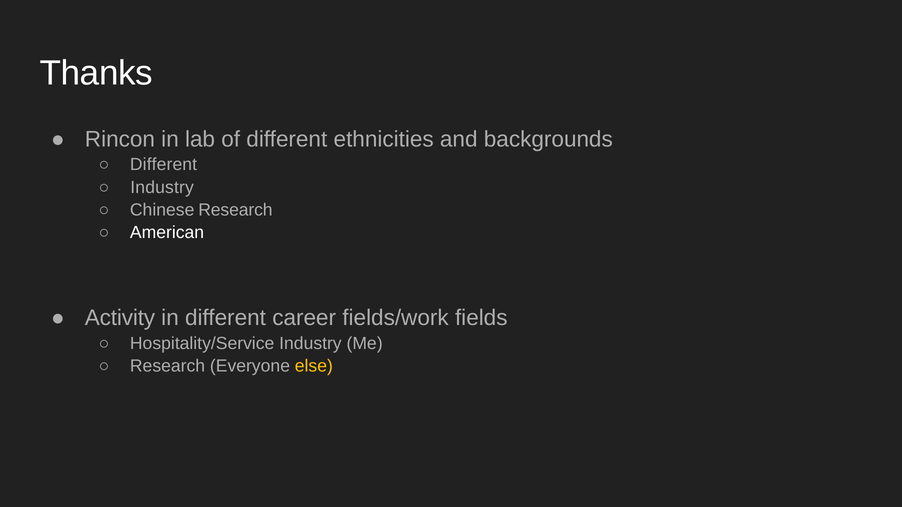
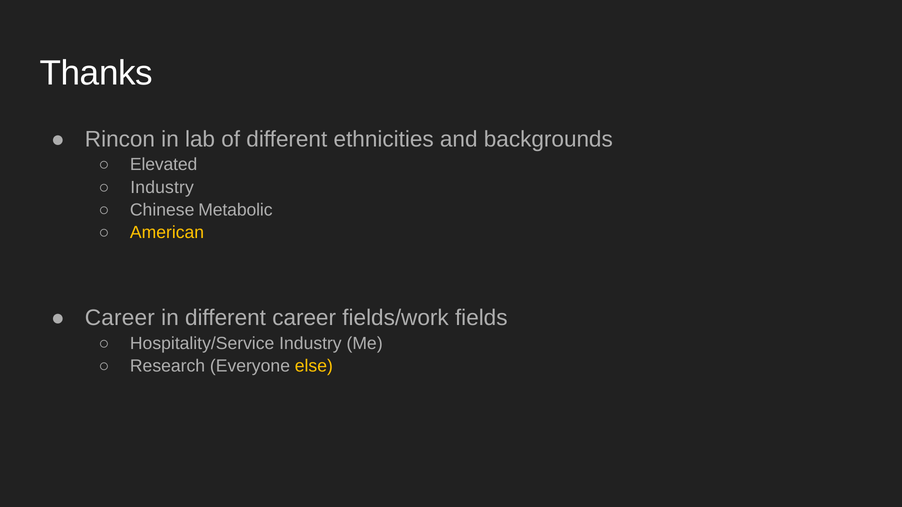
Different: Different -> Elevated (164, 165)
Chinese Research: Research -> Metabolic (235, 210)
American colour: white -> yellow (167, 233)
Activity: Activity -> Career (120, 318)
